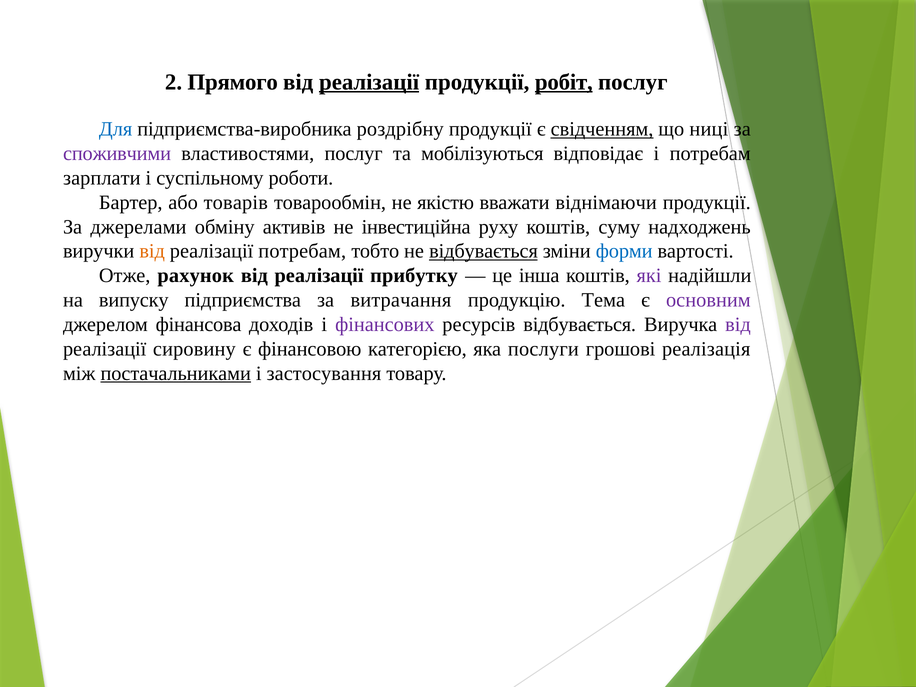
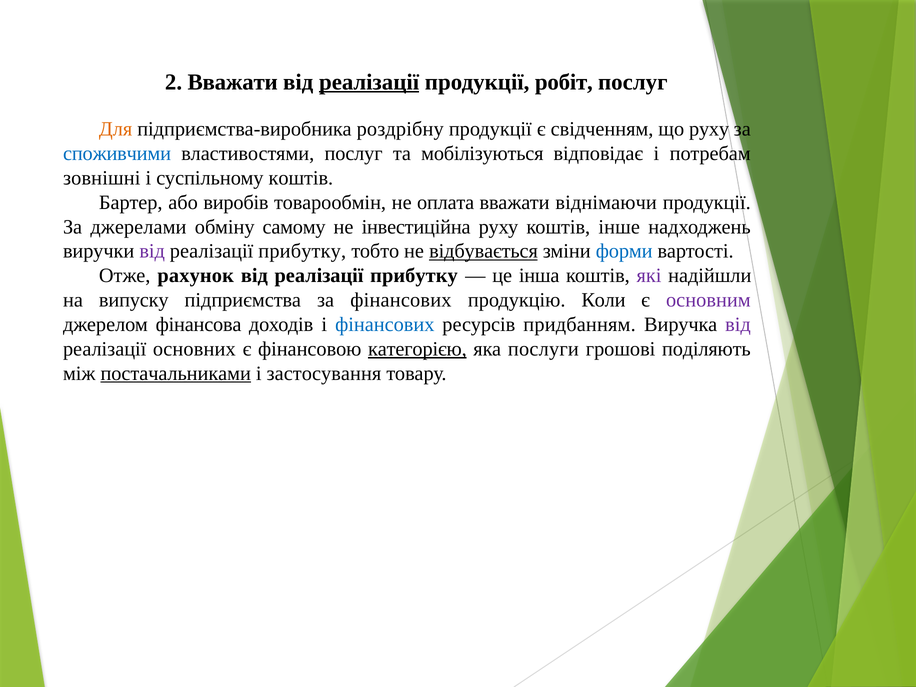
2 Прямого: Прямого -> Вважати (233, 82)
робіт underline: present -> none (564, 82)
Для colour: blue -> orange (116, 129)
свідченням underline: present -> none (602, 129)
що ниці: ниці -> руху (709, 129)
споживчими colour: purple -> blue (117, 154)
зарплати: зарплати -> зовнішні (102, 178)
суспільному роботи: роботи -> коштів (301, 178)
товарів: товарів -> виробів (236, 202)
якістю: якістю -> оплата (446, 202)
активів: активів -> самому (294, 227)
суму: суму -> інше (619, 227)
від colour: orange -> purple (152, 251)
потребам: потребам -> прибутку (302, 251)
за витрачання: витрачання -> фінансових (401, 300)
Тема: Тема -> Коли (603, 300)
фінансових colour: purple -> blue (385, 324)
ресурсів відбувається: відбувається -> придбанням (580, 324)
сировину: сировину -> основних (194, 349)
категорією underline: none -> present (417, 349)
реалізація: реалізація -> поділяють (706, 349)
